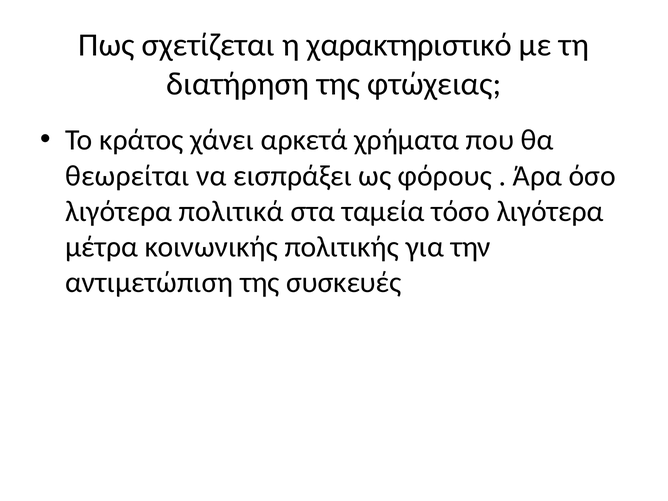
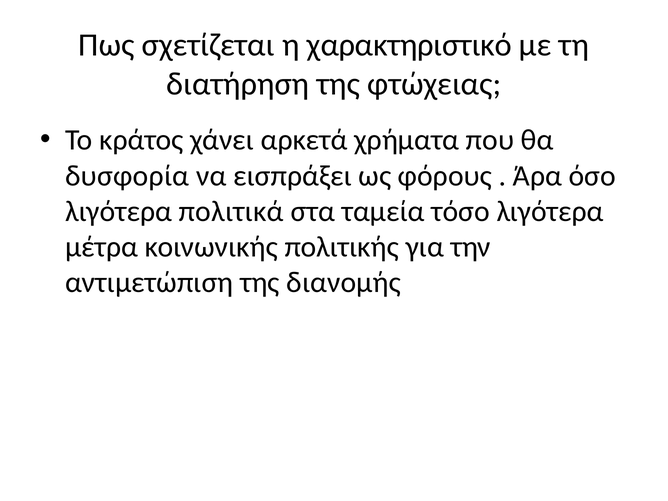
θεωρείται: θεωρείται -> δυσφορία (127, 176)
συσκευές: συσκευές -> διανομής (344, 283)
